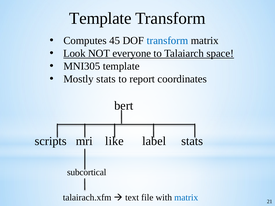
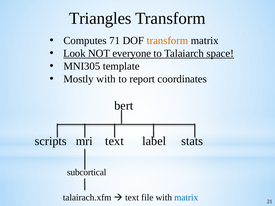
Template: Template -> Triangles (100, 18)
45: 45 -> 71 (115, 41)
transform colour: blue -> orange (167, 41)
Mostly stats: stats -> with (106, 79)
mri like: like -> text (114, 141)
